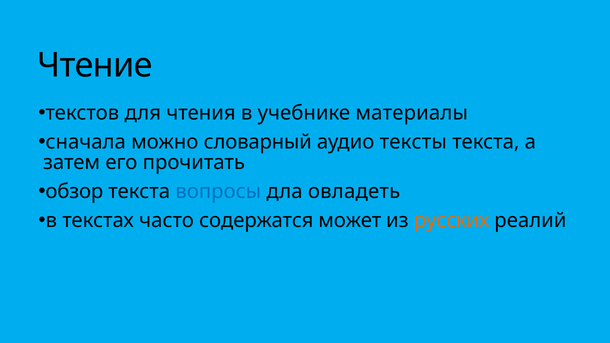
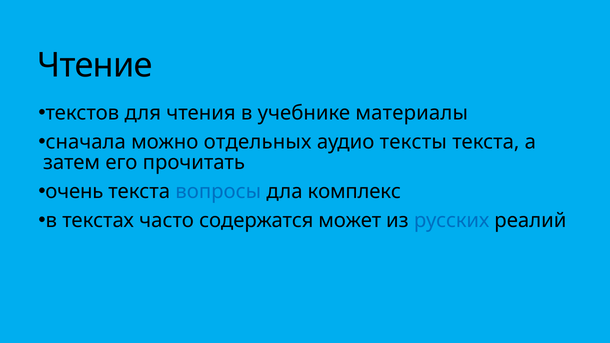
словарный: словарный -> отдельных (258, 142)
обзор: обзор -> очень (74, 192)
овладеть: овладеть -> комплекс (354, 192)
русских colour: orange -> blue (452, 221)
